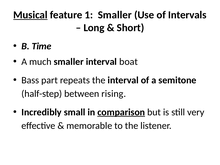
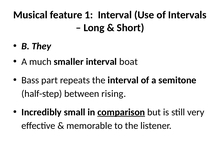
Musical underline: present -> none (30, 15)
1 Smaller: Smaller -> Interval (115, 15)
Time: Time -> They (41, 46)
